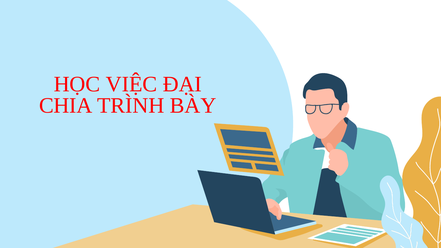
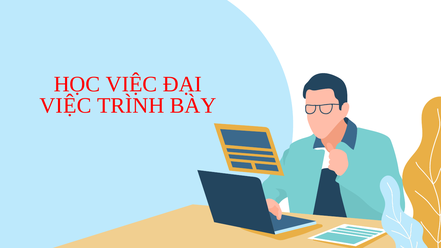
CHIA: CHIA -> VIỆC (65, 106)
